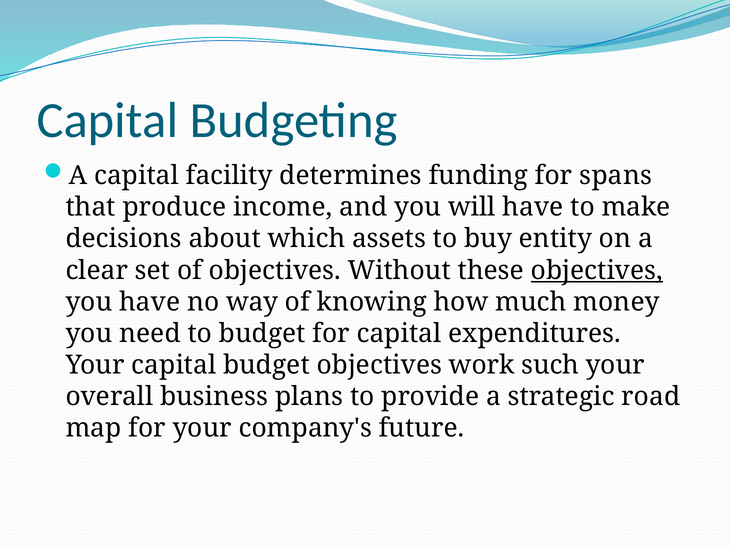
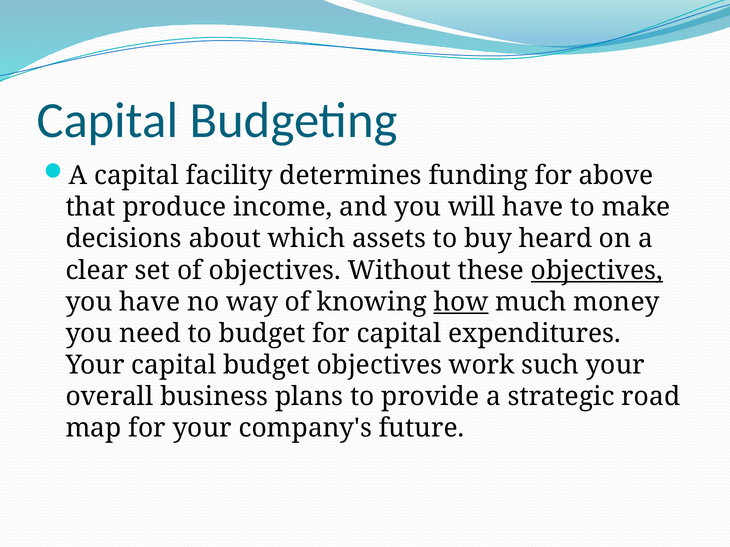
spans: spans -> above (616, 176)
entity: entity -> heard (556, 239)
how underline: none -> present (461, 302)
